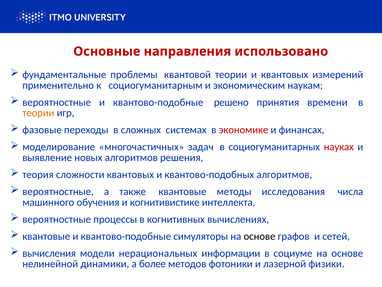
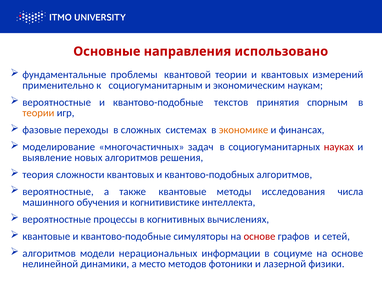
решено: решено -> текстов (231, 102)
времени: времени -> спорным (327, 102)
экономике colour: red -> orange (244, 130)
основе colour: black -> red (260, 236)
вычисления: вычисления -> алгоритмов (49, 253)
более: более -> место (152, 263)
